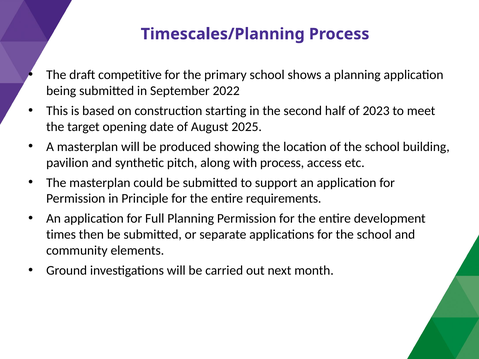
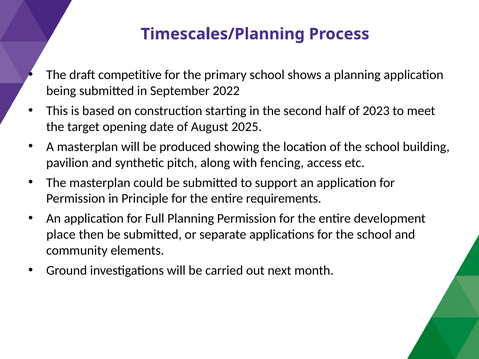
with process: process -> fencing (282, 163)
times: times -> place (61, 235)
